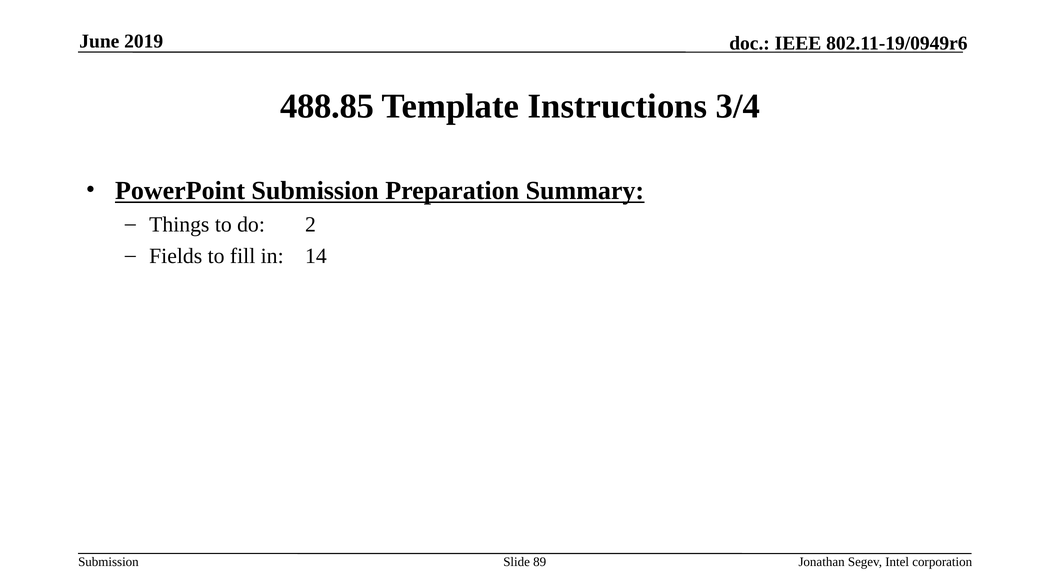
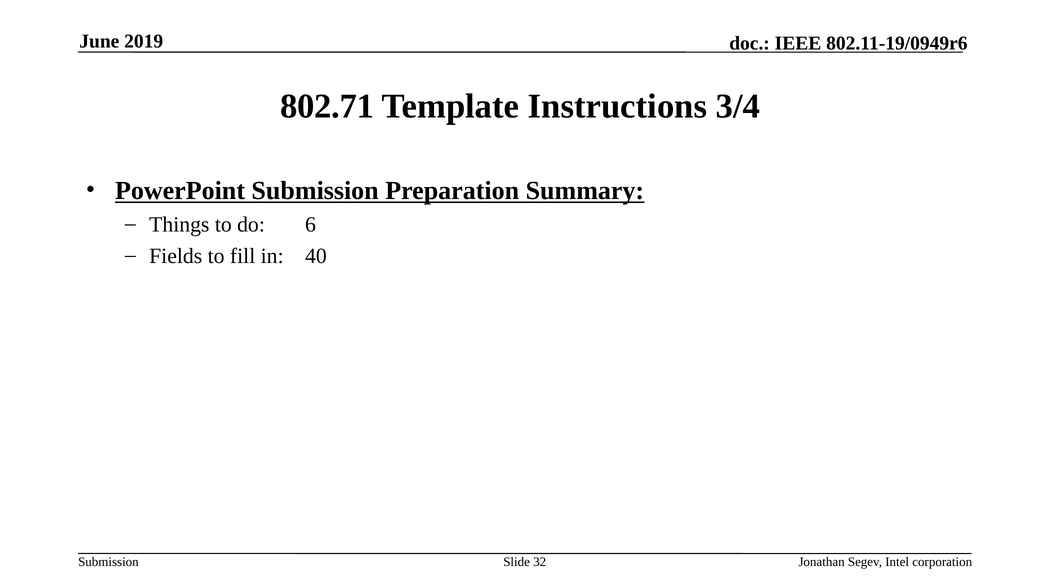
488.85: 488.85 -> 802.71 (327, 106)
2: 2 -> 6 (311, 224)
14: 14 -> 40 (316, 256)
89: 89 -> 32 (540, 562)
